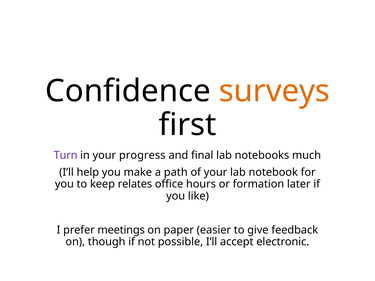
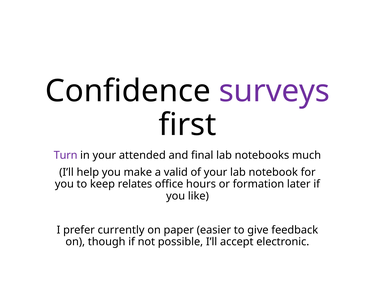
surveys colour: orange -> purple (274, 91)
progress: progress -> attended (142, 155)
path: path -> valid (176, 172)
meetings: meetings -> currently (121, 230)
